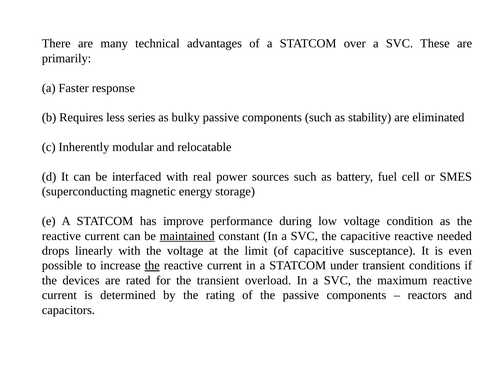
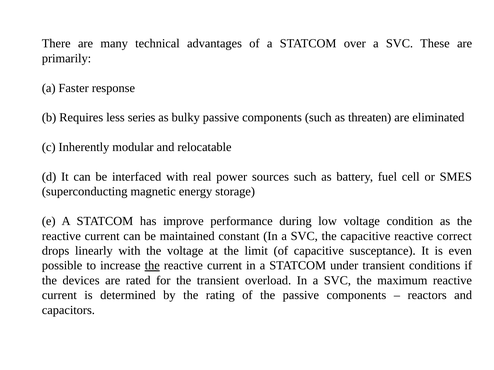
stability: stability -> threaten (370, 118)
maintained underline: present -> none (187, 236)
needed: needed -> correct (454, 236)
